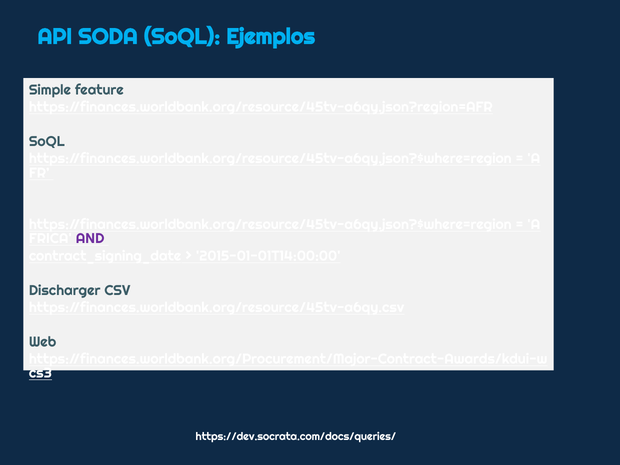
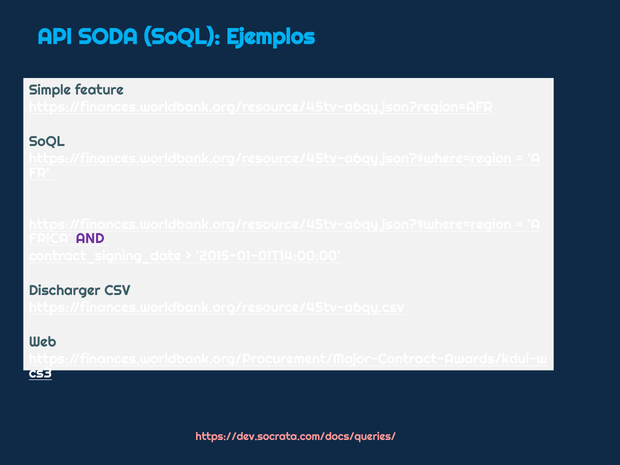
https://dev.socrata.com/docs/queries/ colour: white -> pink (296, 437)
